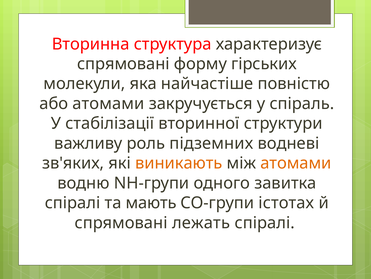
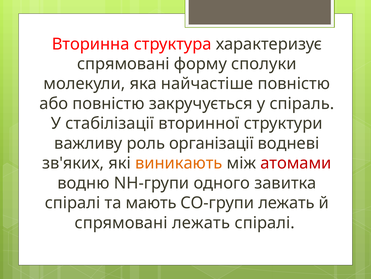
гірських: гірських -> сполуки (264, 64)
або атомами: атомами -> повністю (108, 103)
підземних: підземних -> організації (211, 143)
атомами colour: orange -> red (296, 163)
CO-групи істотах: істотах -> лежать (286, 202)
